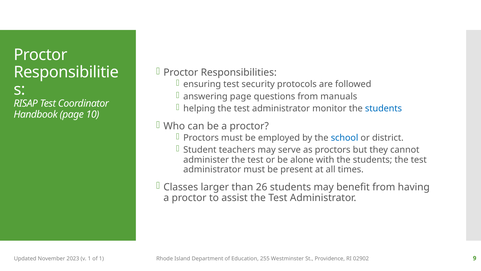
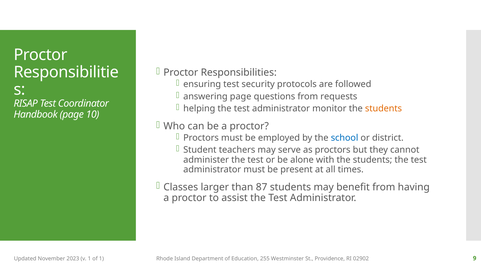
manuals: manuals -> requests (339, 96)
students colour: blue -> orange (384, 108)
26: 26 -> 87 (262, 187)
